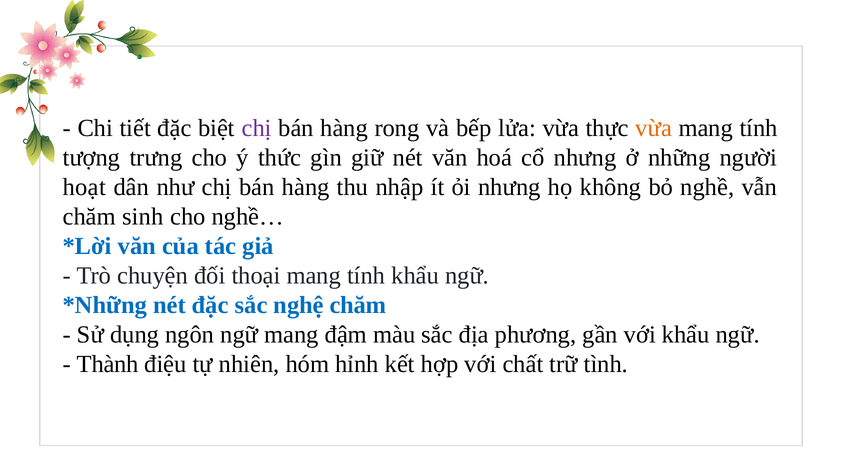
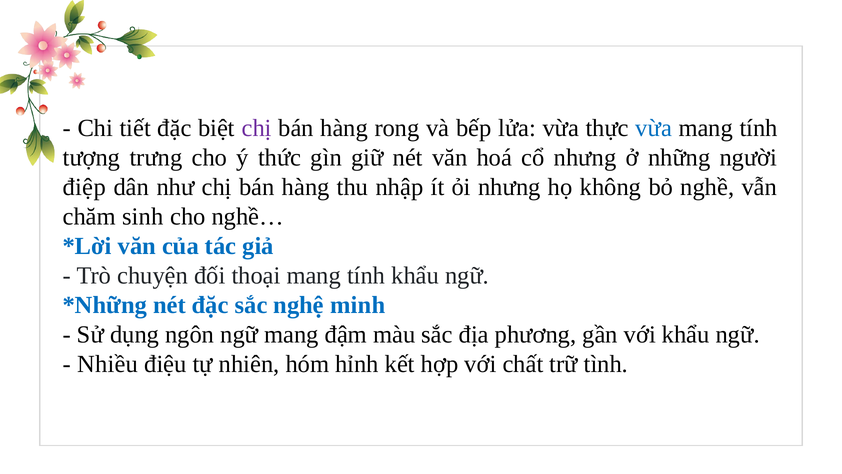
vừa colour: orange -> blue (654, 128)
hoạt: hoạt -> điệp (84, 187)
nghệ chăm: chăm -> minh (358, 305)
Thành: Thành -> Nhiều (108, 364)
